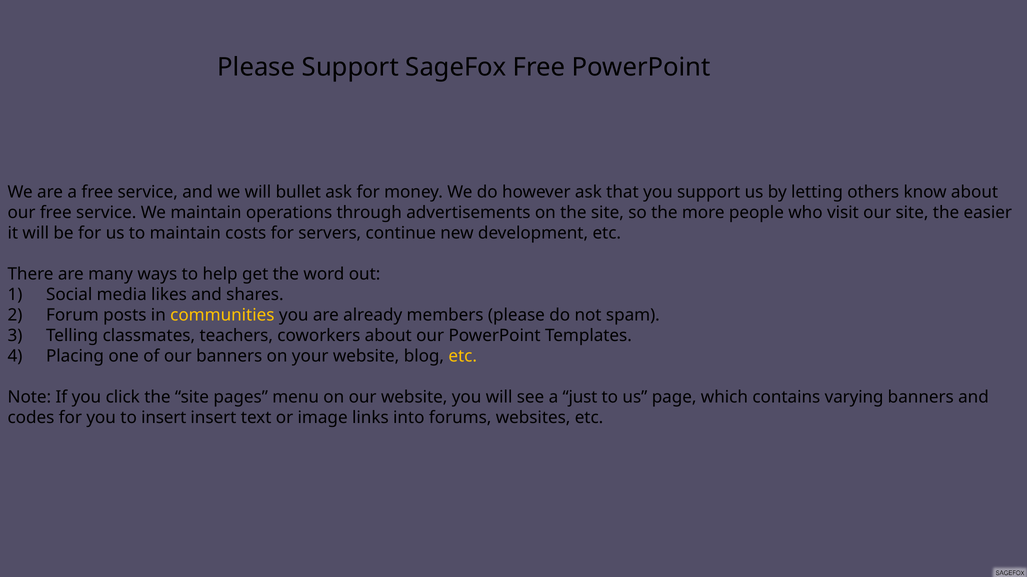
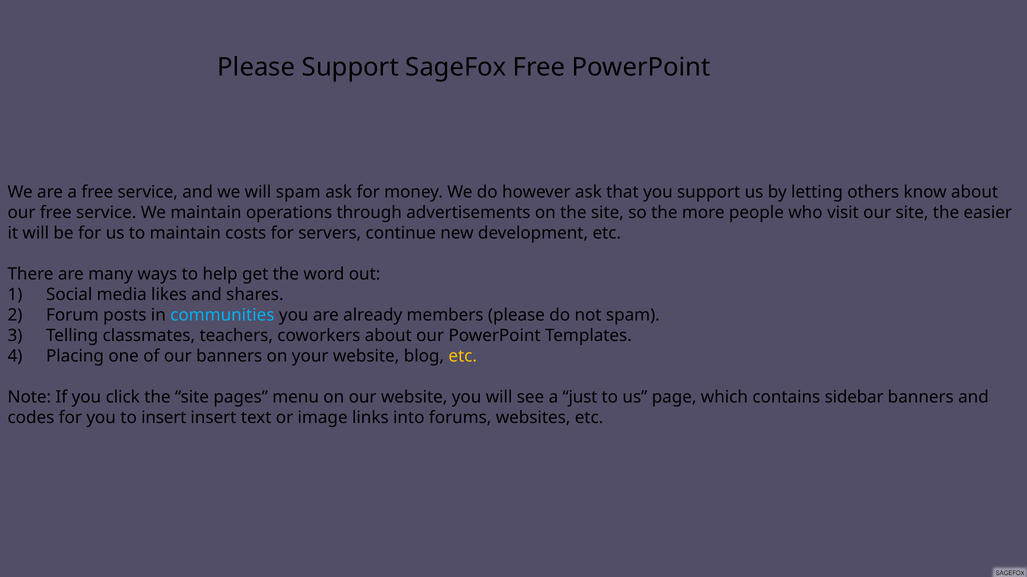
will bullet: bullet -> spam (298, 192)
communities colour: yellow -> light blue (222, 316)
varying: varying -> sidebar (854, 398)
